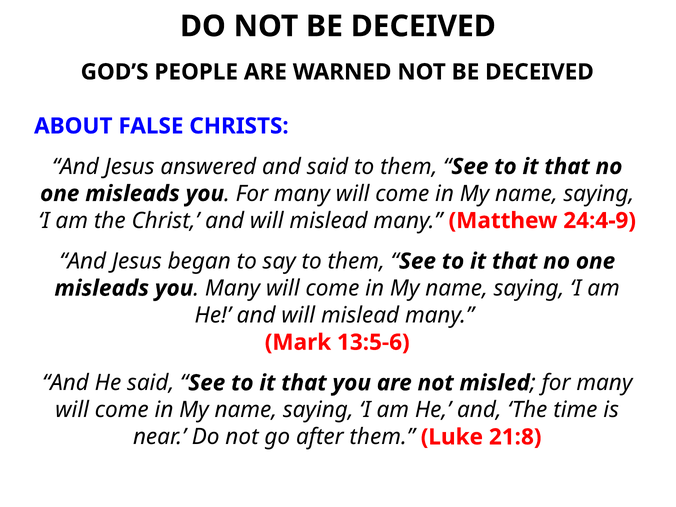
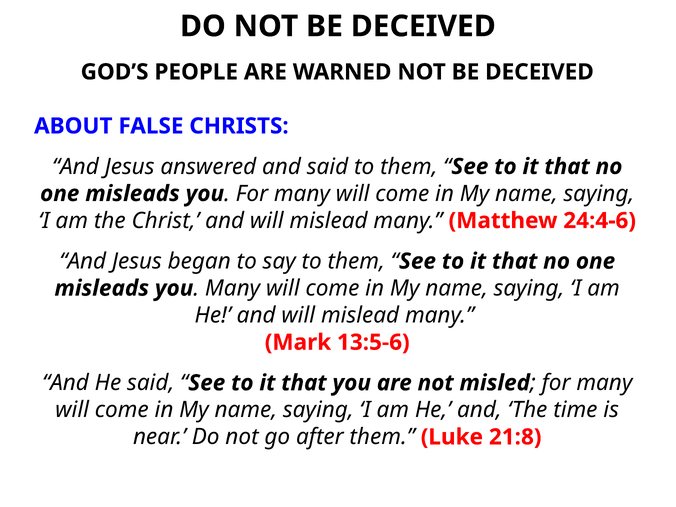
24:4-9: 24:4-9 -> 24:4-6 (600, 221)
